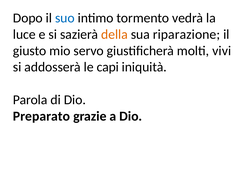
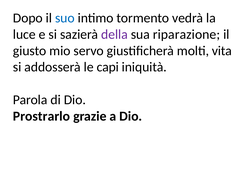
della colour: orange -> purple (114, 34)
vivi: vivi -> vita (222, 51)
Preparato: Preparato -> Prostrarlo (41, 116)
